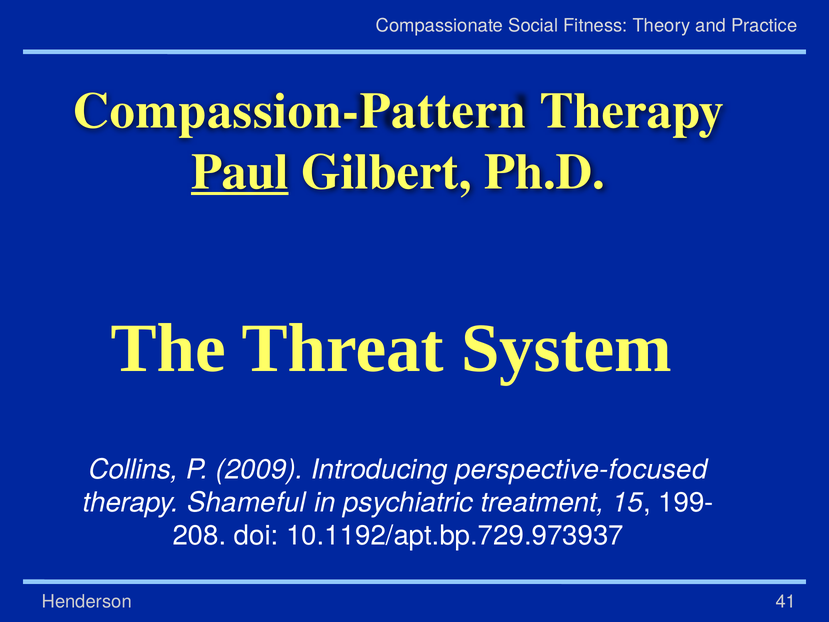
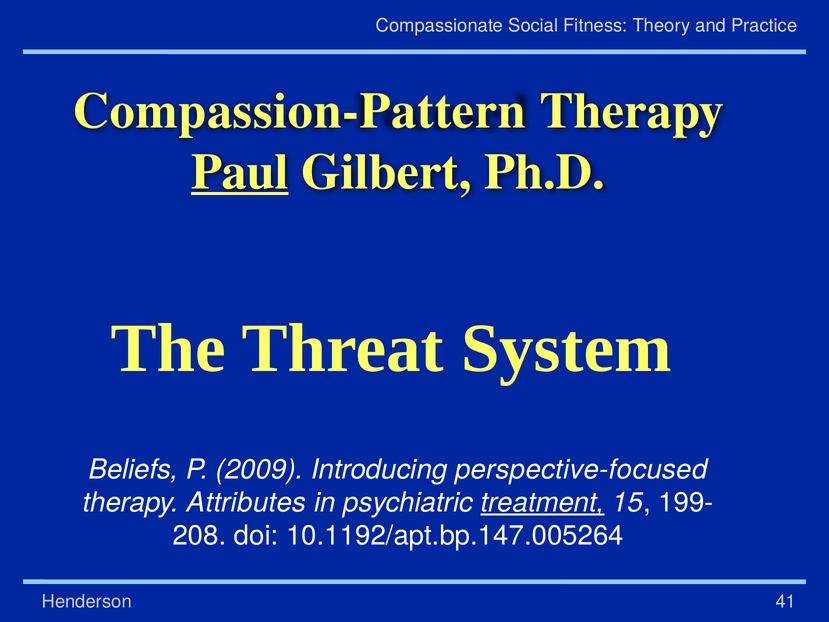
Collins: Collins -> Beliefs (134, 469)
Shameful: Shameful -> Attributes (246, 502)
treatment underline: none -> present (543, 502)
10.1192/apt.bp.729.973937: 10.1192/apt.bp.729.973937 -> 10.1192/apt.bp.147.005264 (455, 536)
